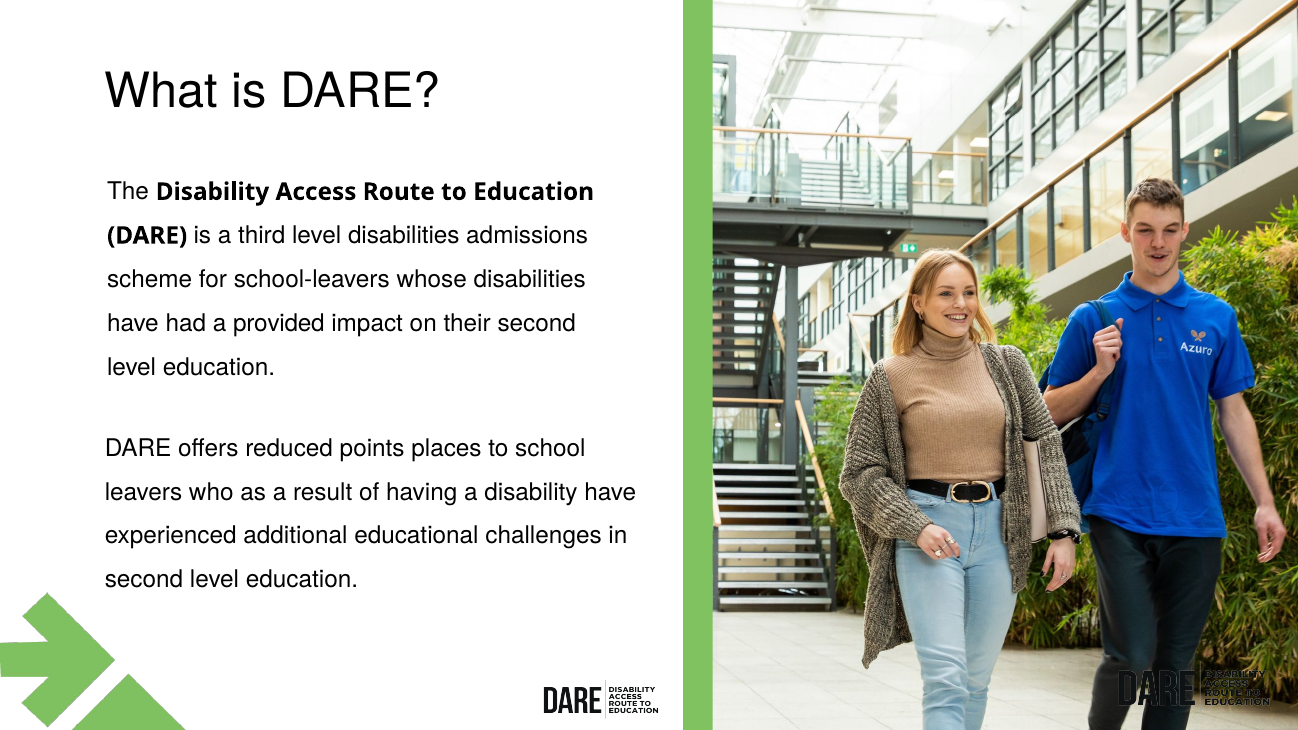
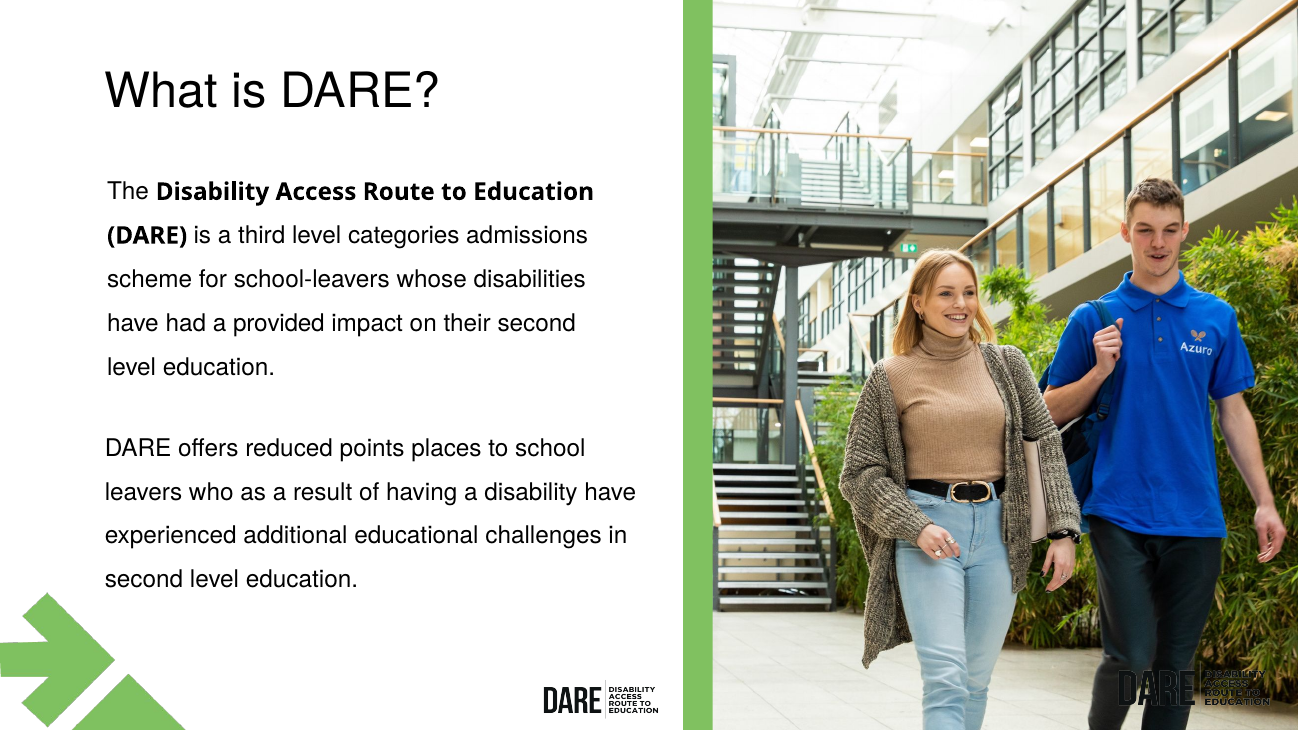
level disabilities: disabilities -> categories (404, 236)
